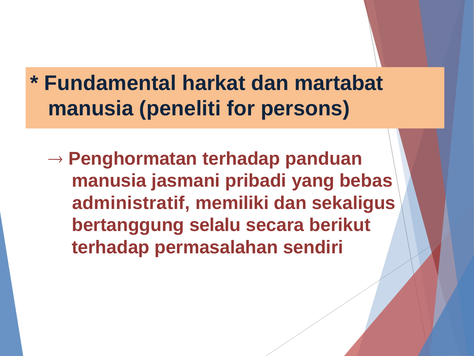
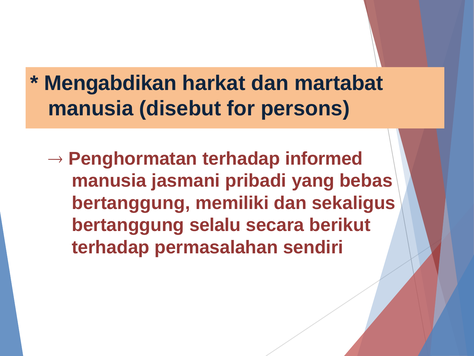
Fundamental: Fundamental -> Mengabdikan (110, 83)
peneliti: peneliti -> disebut (180, 108)
panduan: panduan -> informed (324, 158)
administratif: administratif -> bertanggung (131, 203)
